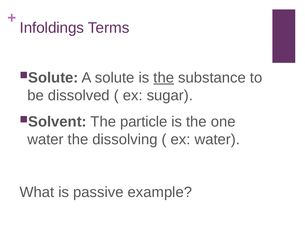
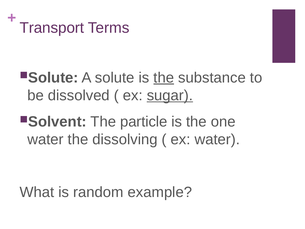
Infoldings: Infoldings -> Transport (52, 28)
sugar underline: none -> present (170, 95)
passive: passive -> random (98, 192)
